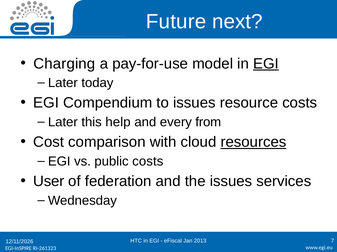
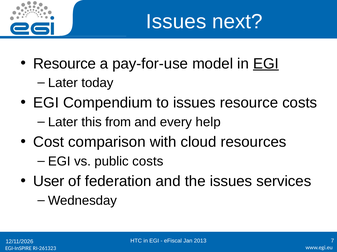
Future: Future -> Issues (176, 22)
Charging: Charging -> Resource (65, 64)
help: help -> from (118, 122)
from: from -> help (208, 122)
resources underline: present -> none (253, 142)
